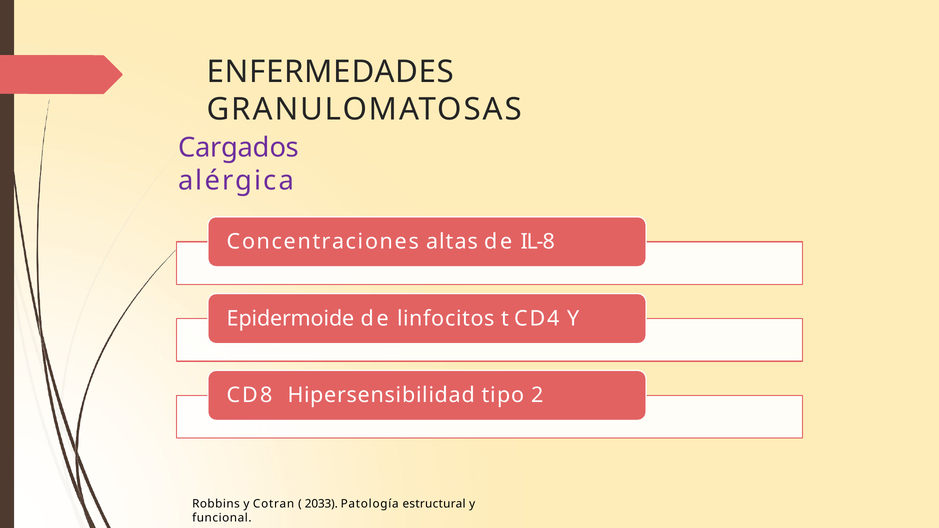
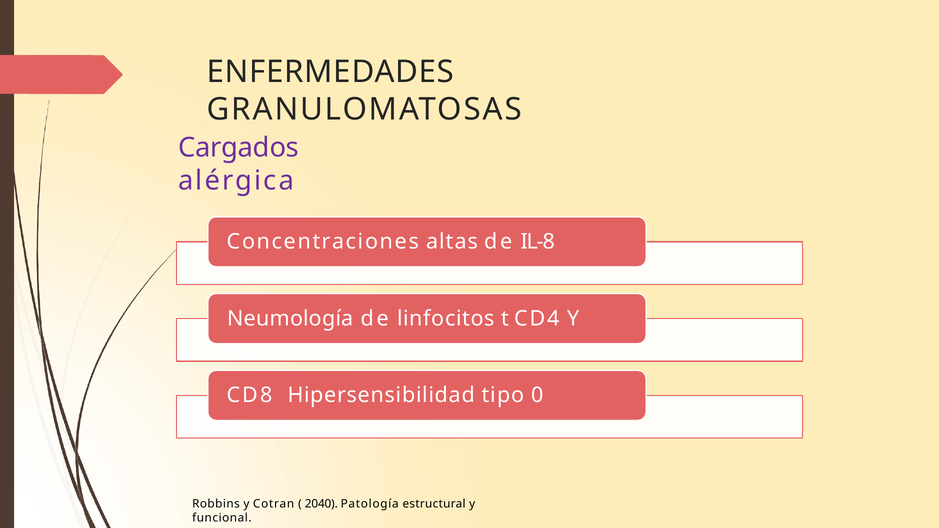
Epidermoide: Epidermoide -> Neumología (290, 319)
2: 2 -> 0 (537, 395)
2033: 2033 -> 2040 (321, 504)
